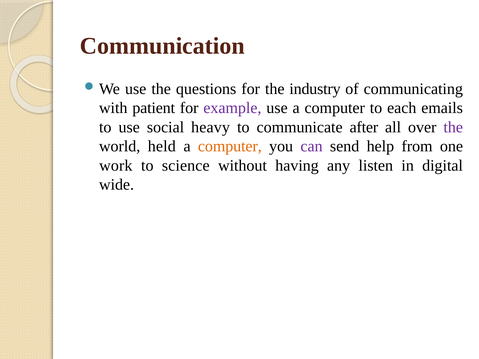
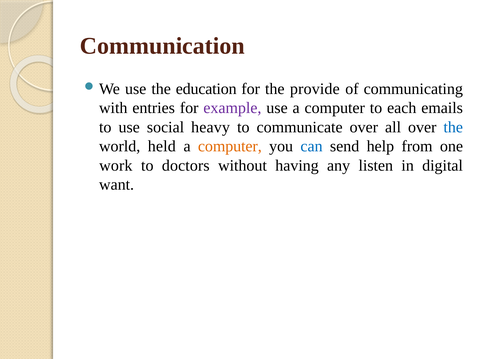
questions: questions -> education (206, 89)
industry: industry -> provide (315, 89)
patient: patient -> entries (154, 108)
communicate after: after -> over (364, 127)
the colour: purple -> blue (453, 127)
can colour: purple -> blue (312, 146)
science: science -> doctors (186, 166)
wide: wide -> want (117, 185)
